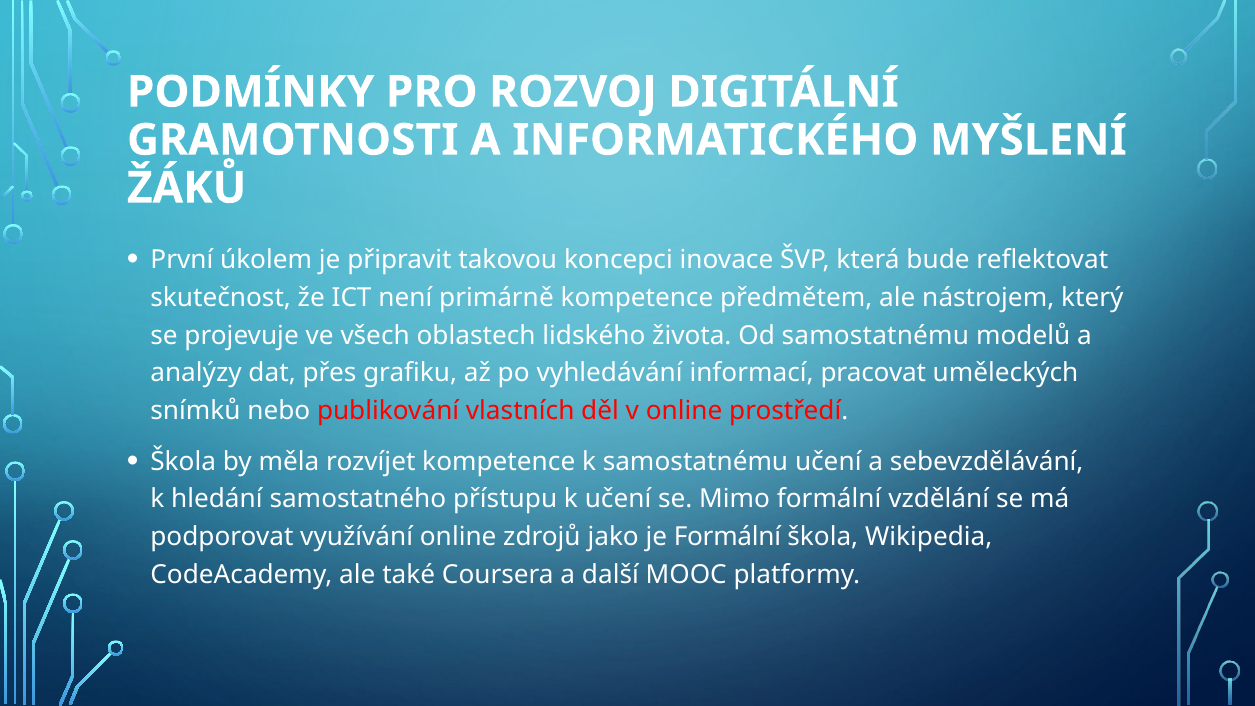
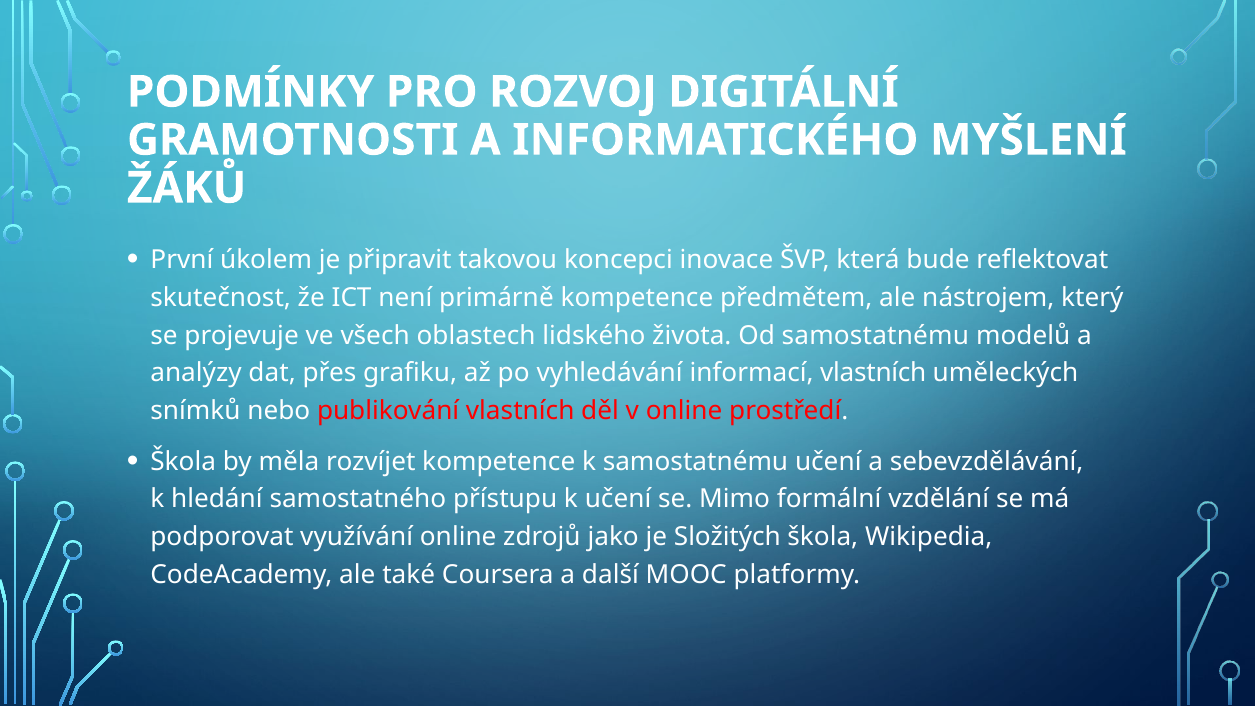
informací pracovat: pracovat -> vlastních (873, 373)
je Formální: Formální -> Složitých (727, 537)
